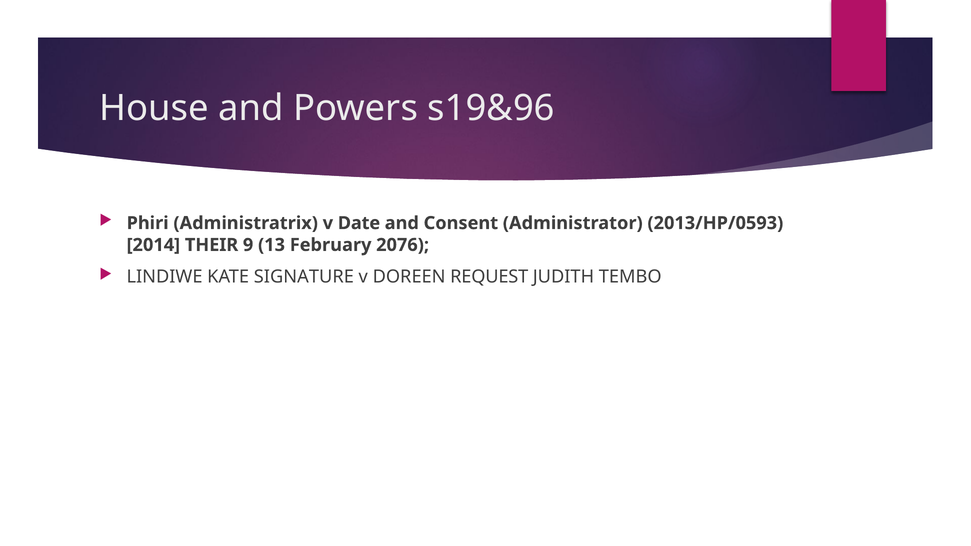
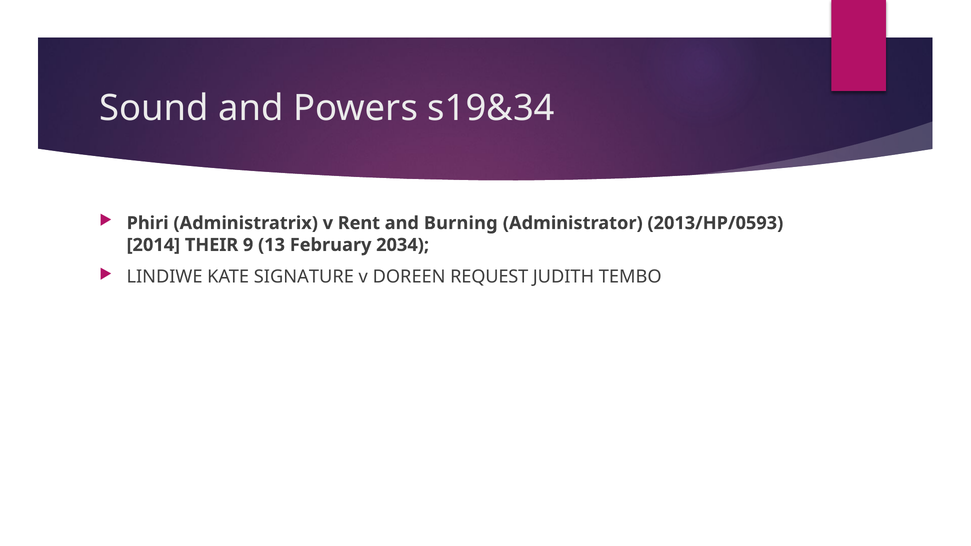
House: House -> Sound (154, 108)
s19&96: s19&96 -> s19&34 (491, 108)
Date: Date -> Rent (359, 223)
Consent: Consent -> Burning (461, 223)
2076: 2076 -> 2034 (403, 245)
